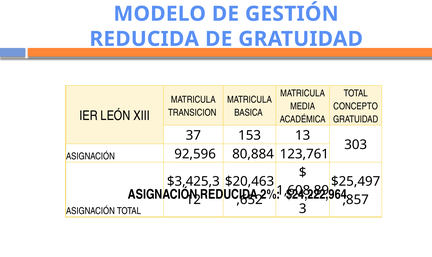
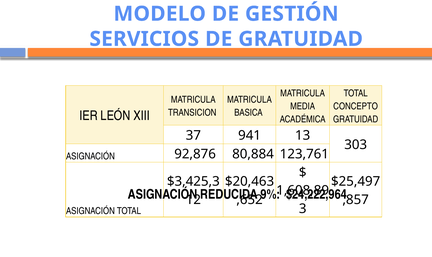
REDUCIDA: REDUCIDA -> SERVICIOS (144, 39)
153: 153 -> 941 (250, 136)
92,596: 92,596 -> 92,876 (195, 154)
2%: 2% -> 9% (270, 194)
